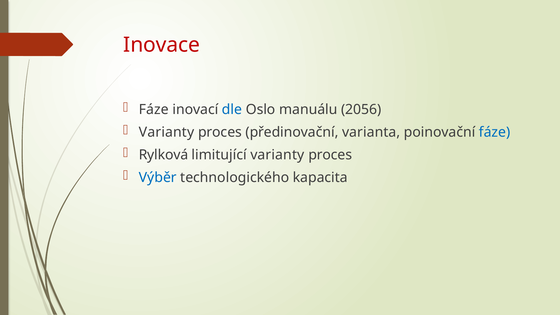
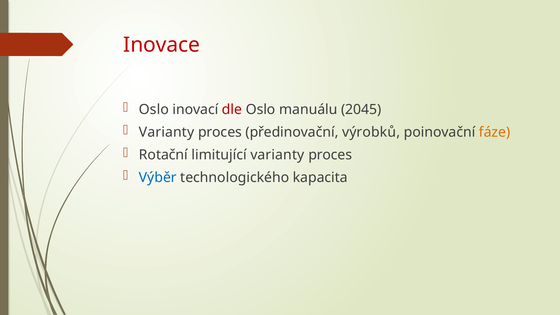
Fáze: Fáze -> Oslo (154, 109)
dle colour: blue -> red (232, 109)
2056: 2056 -> 2045 (361, 109)
varianta: varianta -> výrobků (371, 132)
fáze colour: blue -> orange (495, 132)
Rylková: Rylková -> Rotační (163, 155)
